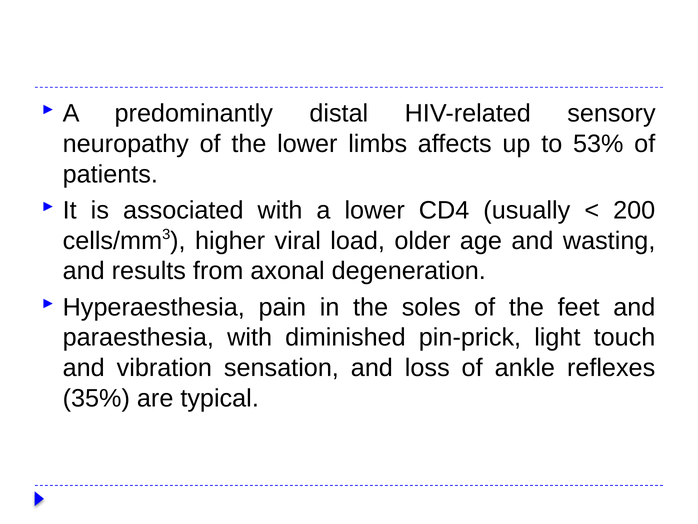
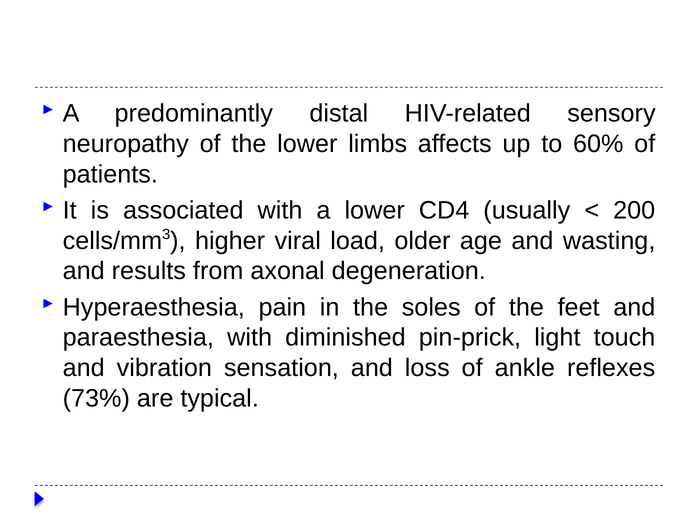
53%: 53% -> 60% (598, 144)
35%: 35% -> 73% (96, 398)
